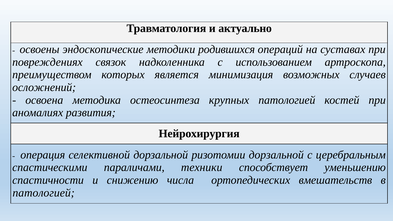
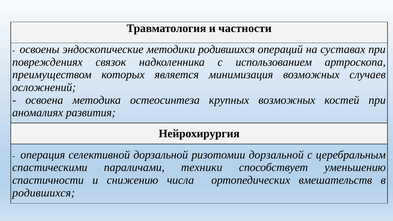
актуально: актуально -> частности (245, 28)
крупных патологией: патологией -> возможных (287, 100)
патологией: патологией -> родившихся (44, 193)
